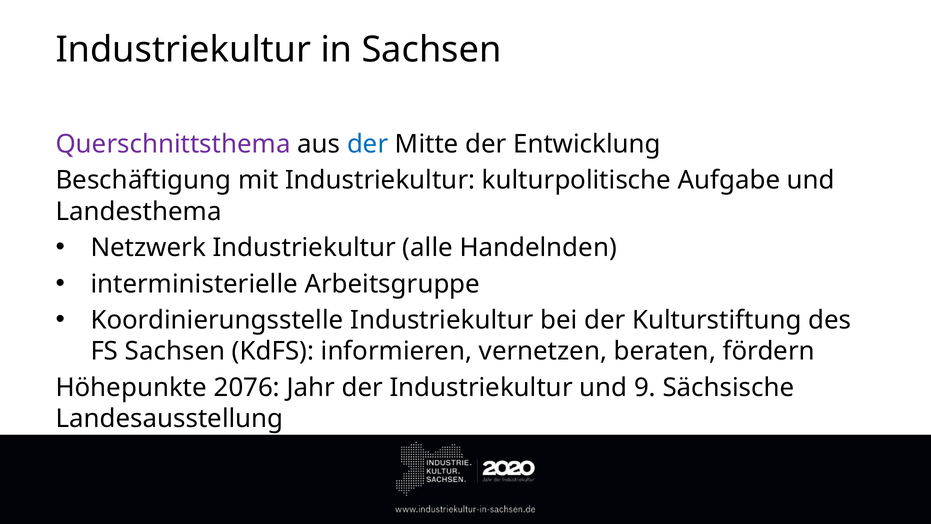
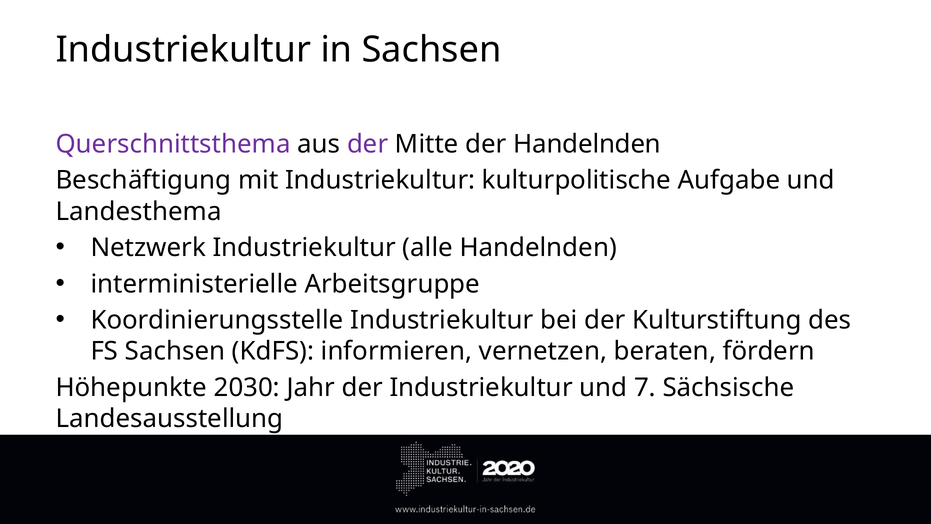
der colour: blue -> purple (368, 144)
der Entwicklung: Entwicklung -> Handelnden (587, 144)
2076: 2076 -> 2030 (247, 387)
9: 9 -> 7 (645, 387)
